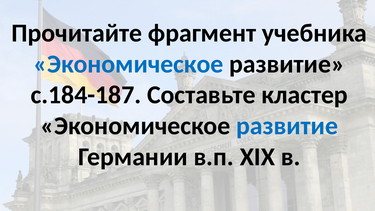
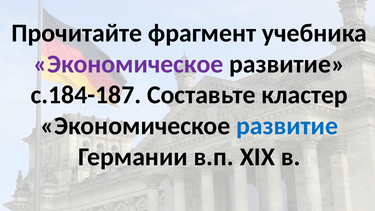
Экономическое colour: blue -> purple (128, 64)
